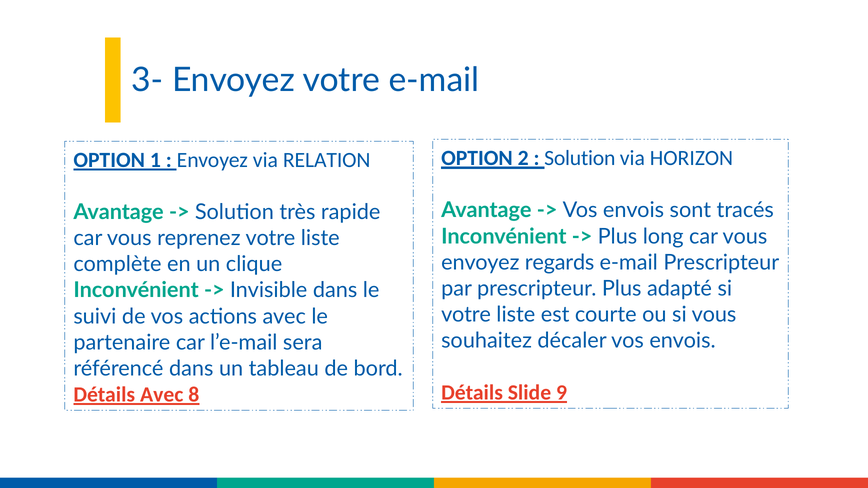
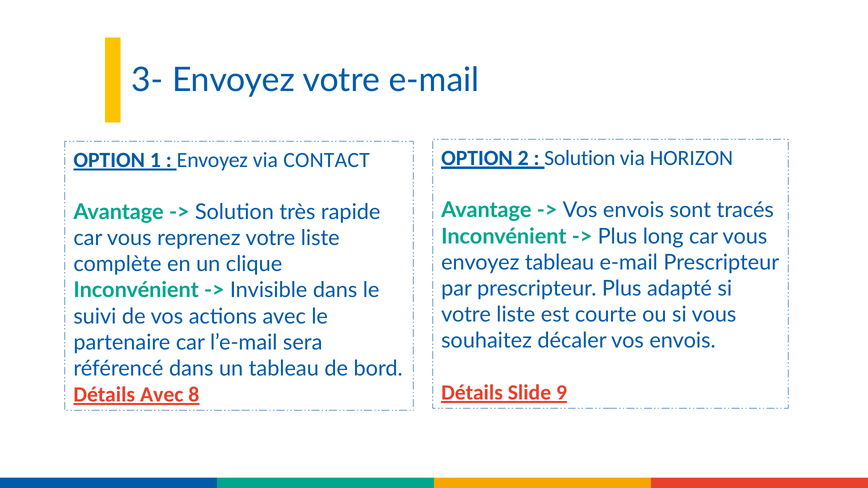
RELATION: RELATION -> CONTACT (327, 160)
envoyez regards: regards -> tableau (560, 263)
